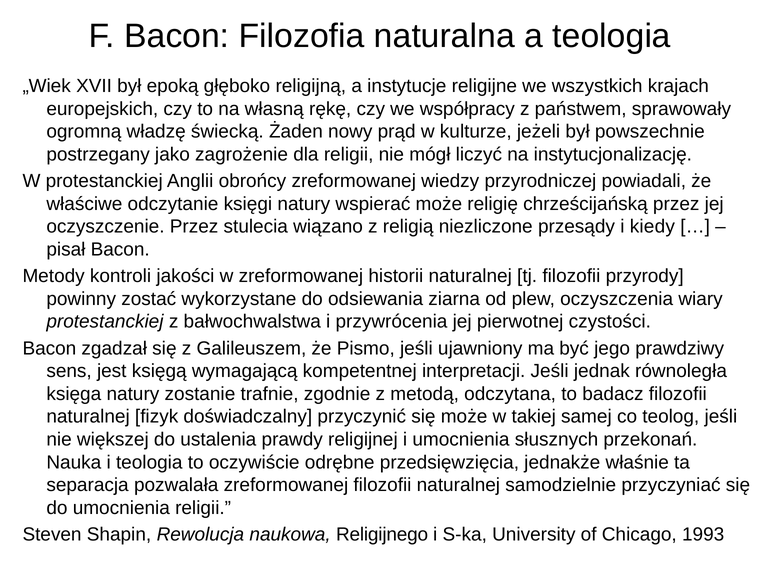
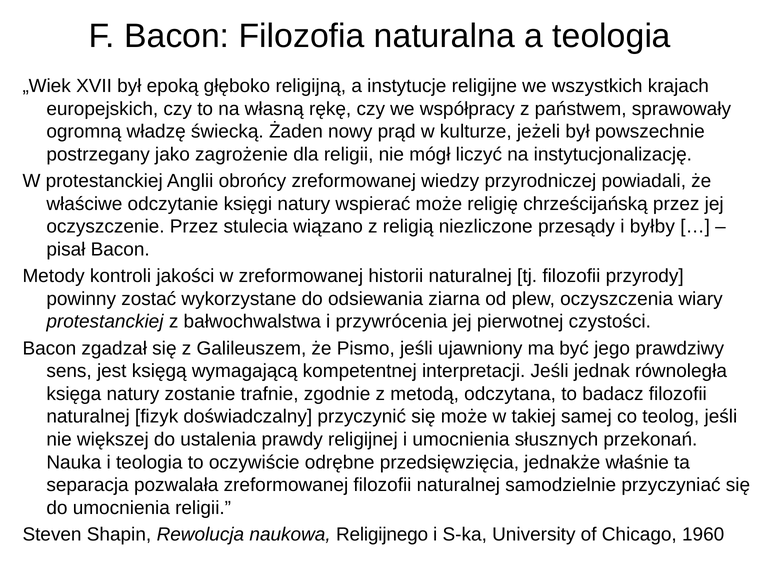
kiedy: kiedy -> byłby (652, 227)
1993: 1993 -> 1960 (703, 534)
